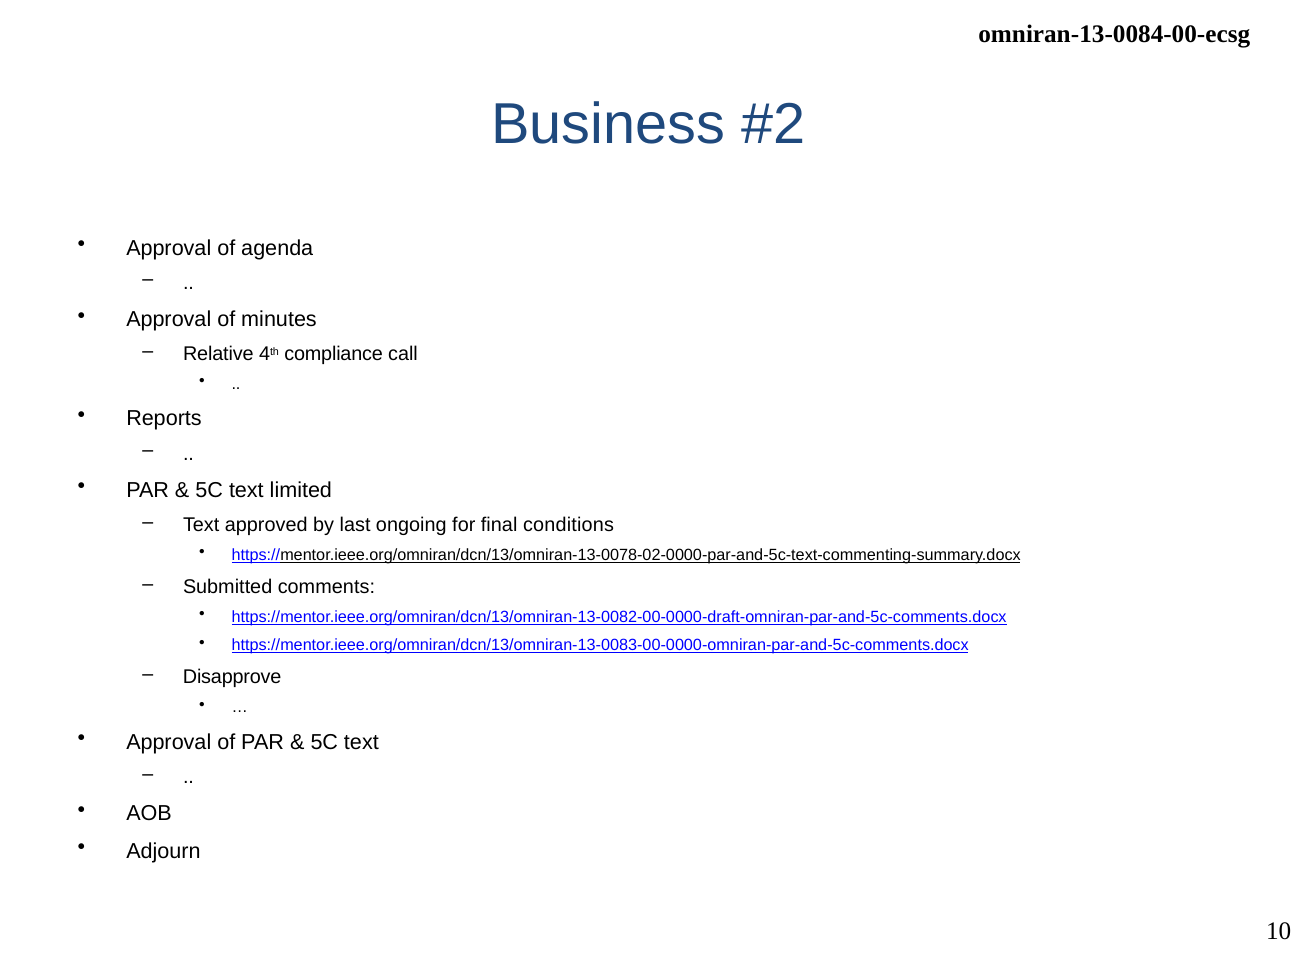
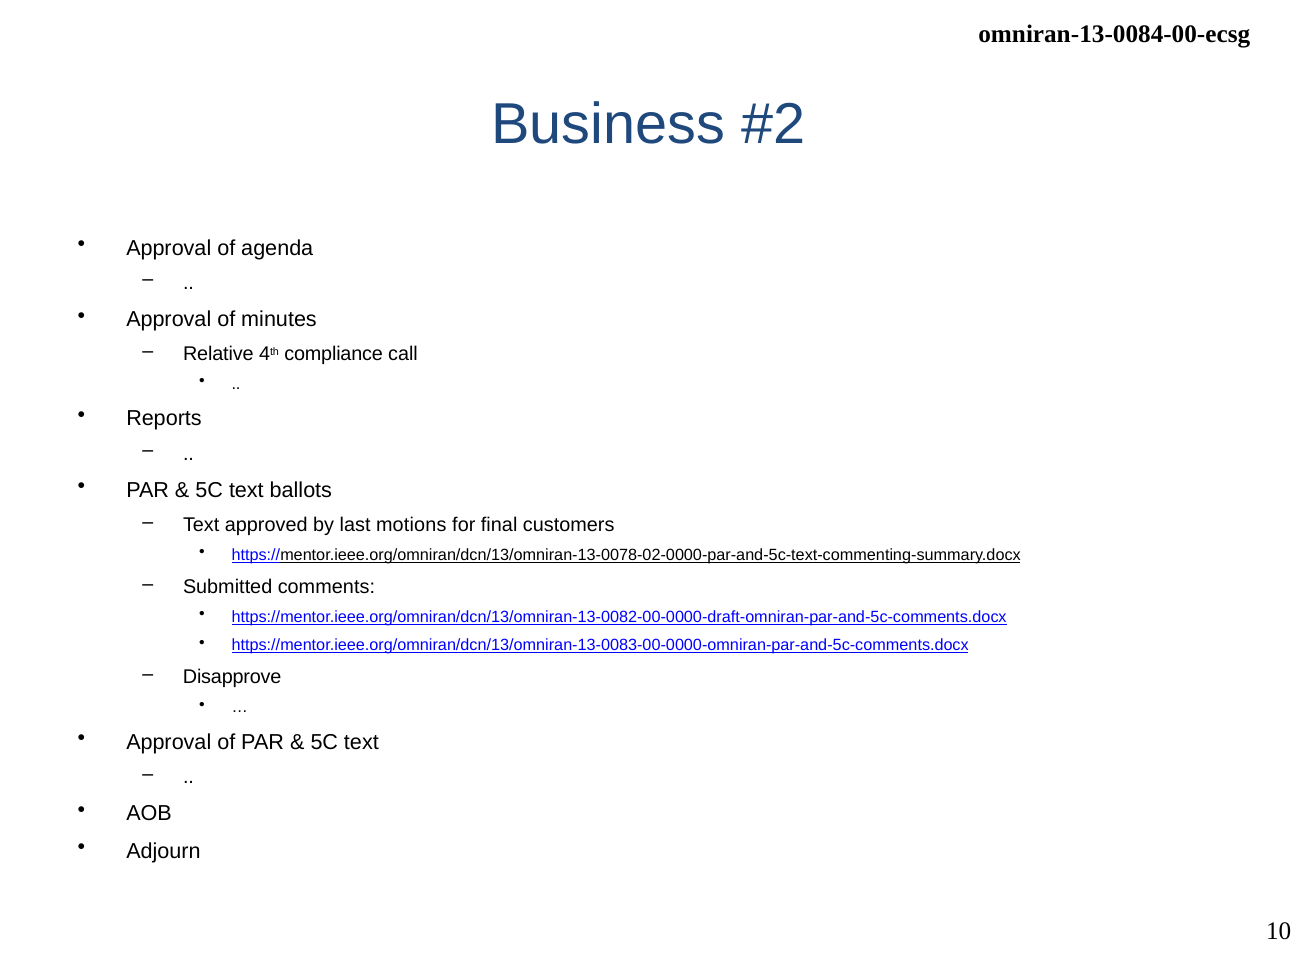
limited: limited -> ballots (301, 490)
ongoing: ongoing -> motions (411, 525)
conditions: conditions -> customers (569, 525)
